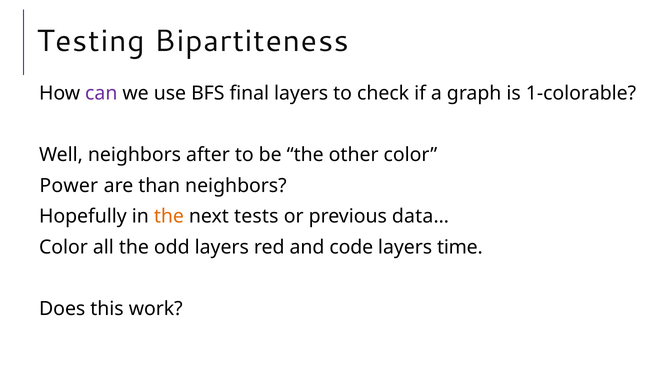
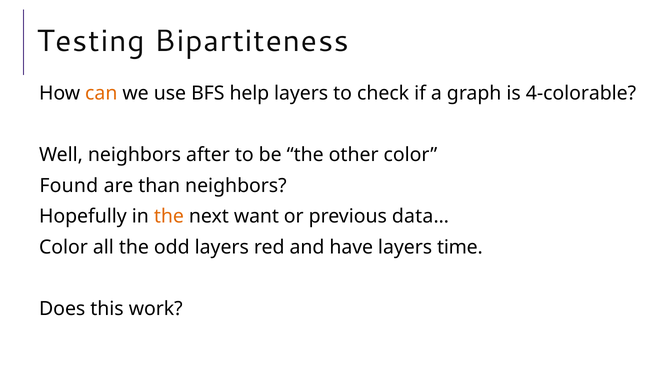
can colour: purple -> orange (101, 93)
final: final -> help (249, 93)
1-colorable: 1-colorable -> 4-colorable (581, 93)
Power: Power -> Found (69, 185)
tests: tests -> want (256, 216)
code: code -> have (351, 247)
